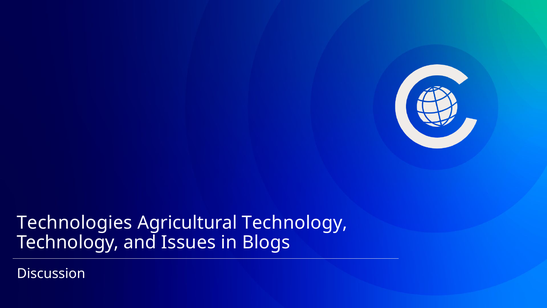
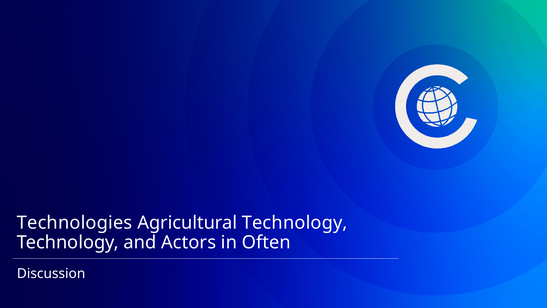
Issues: Issues -> Actors (189, 242)
Blogs: Blogs -> Often (266, 242)
